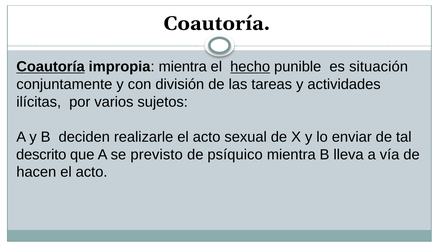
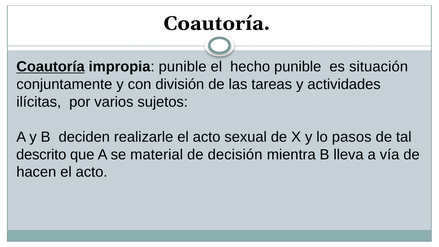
impropia mientra: mientra -> punible (183, 67)
hecho underline: present -> none (250, 67)
enviar: enviar -> pasos (352, 137)
previsto: previsto -> material (157, 155)
psíquico: psíquico -> decisión (235, 155)
